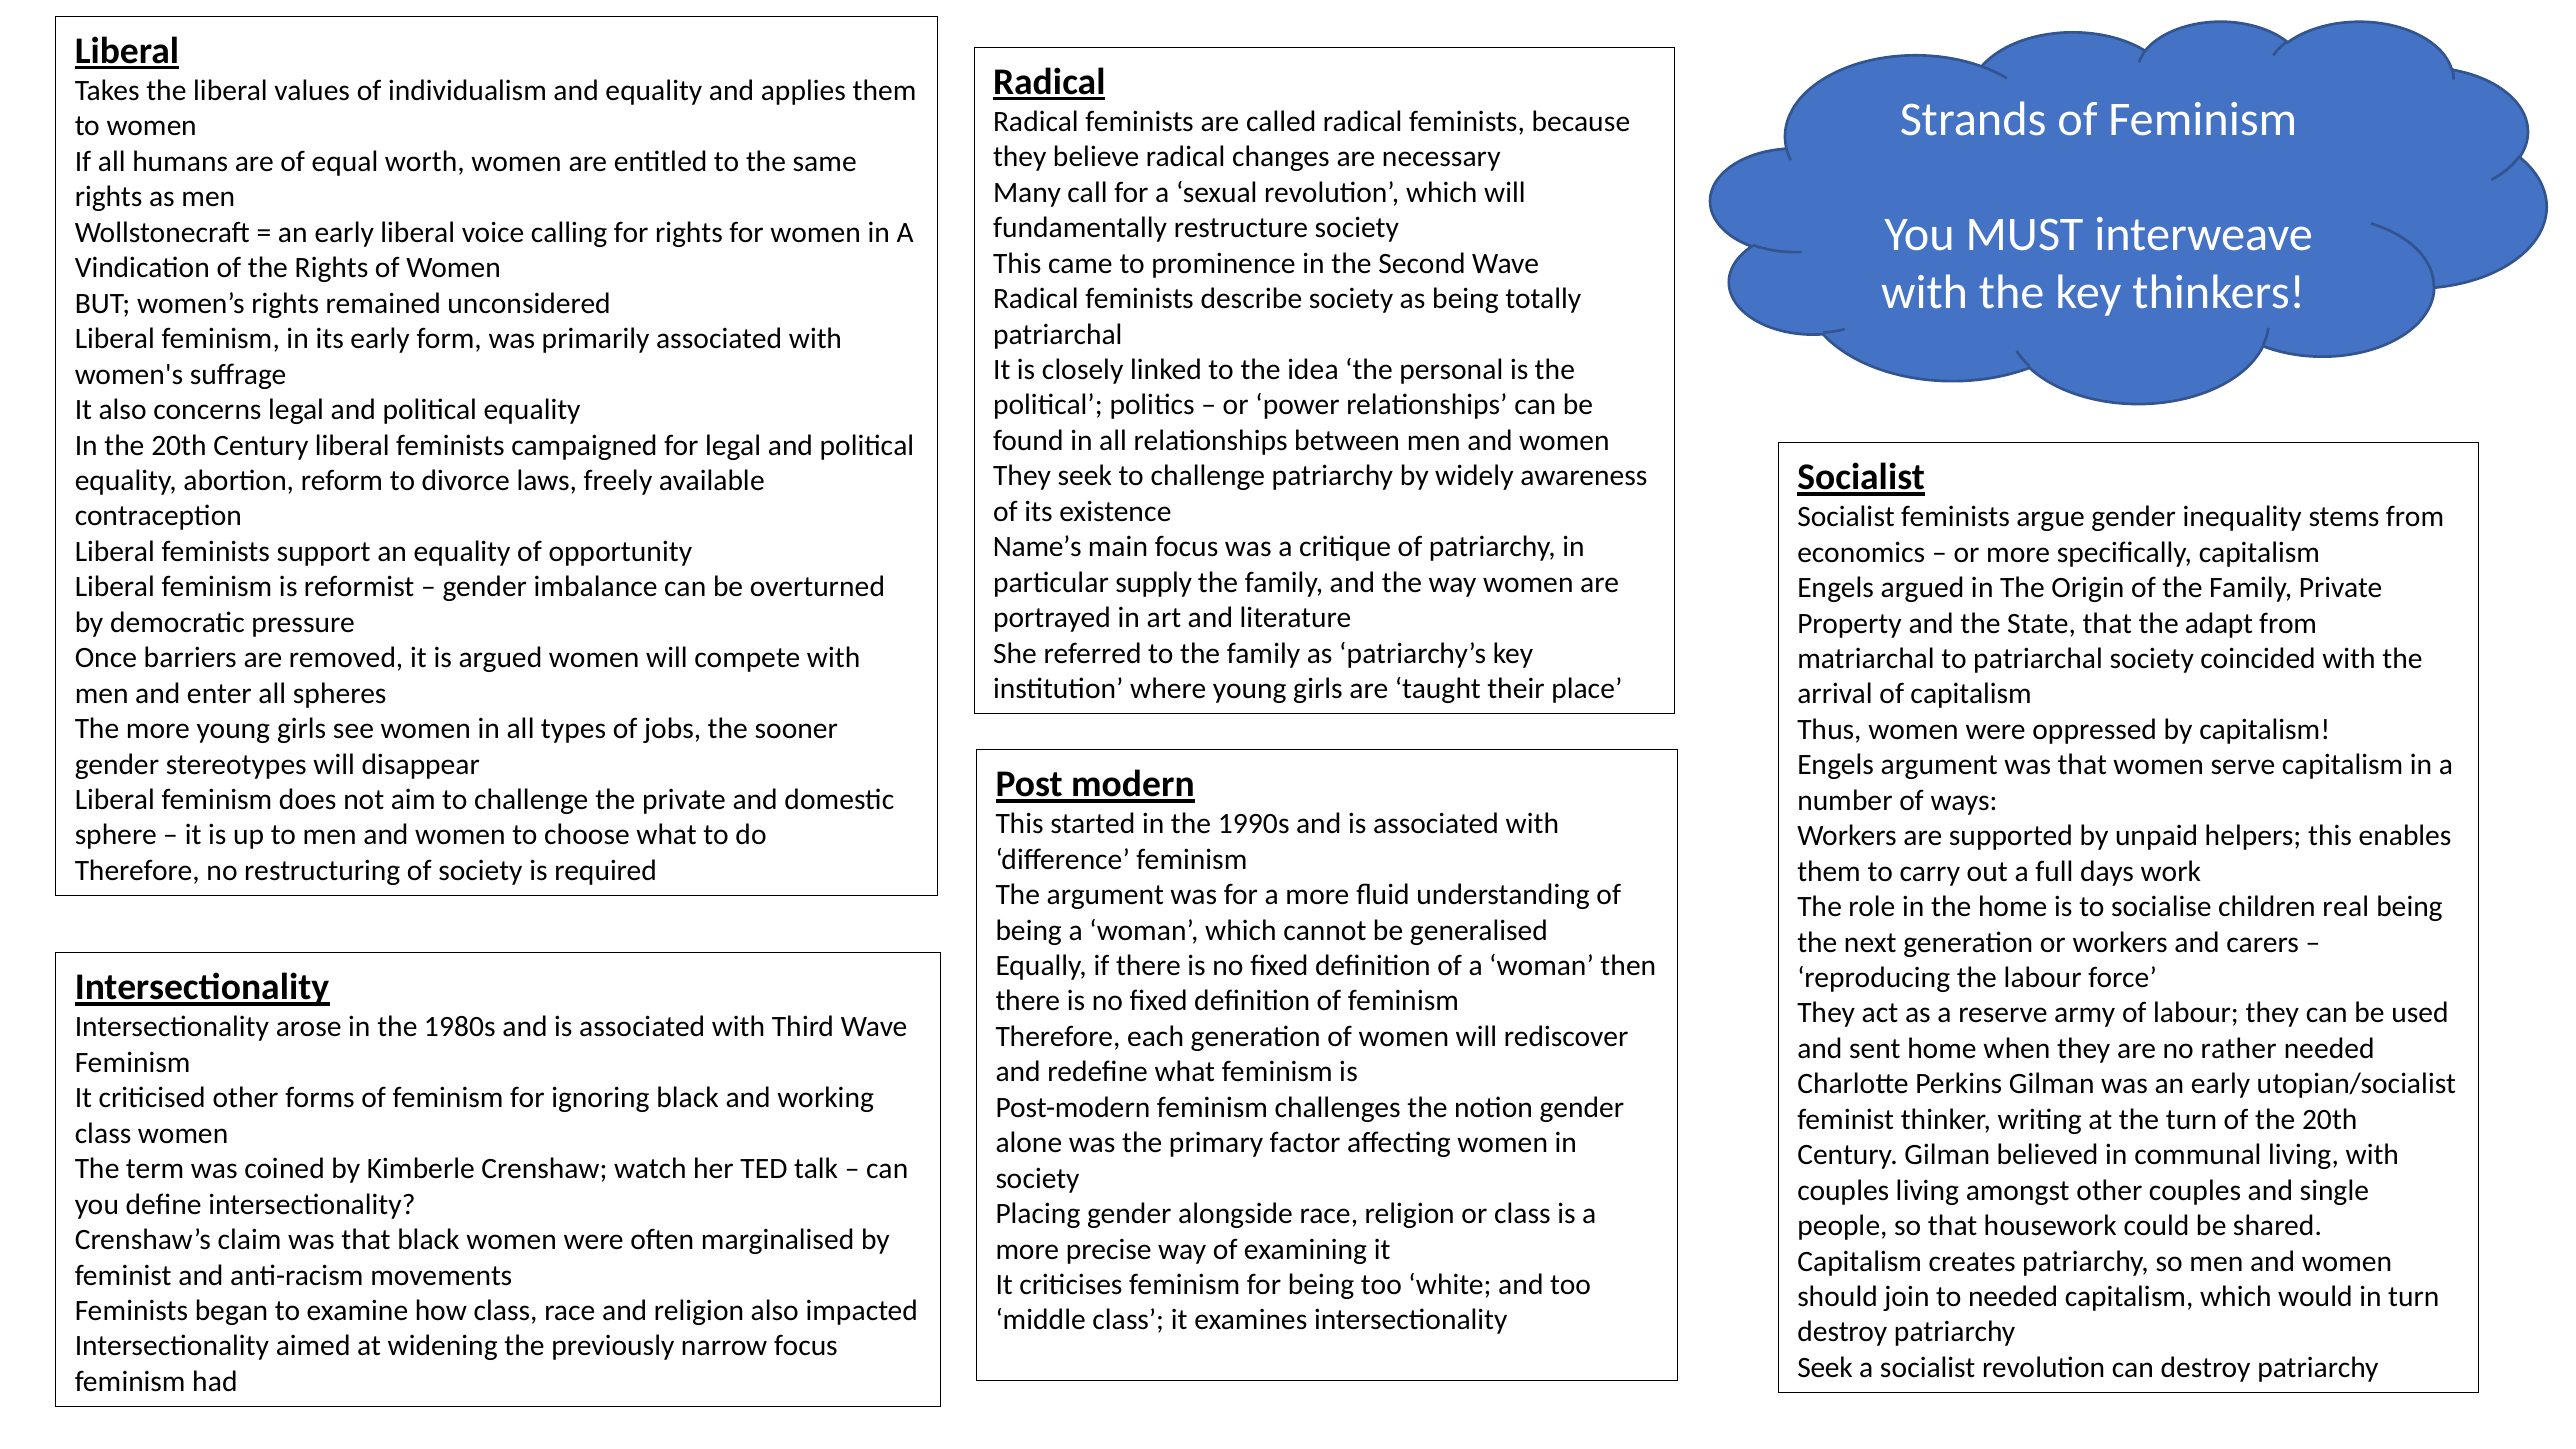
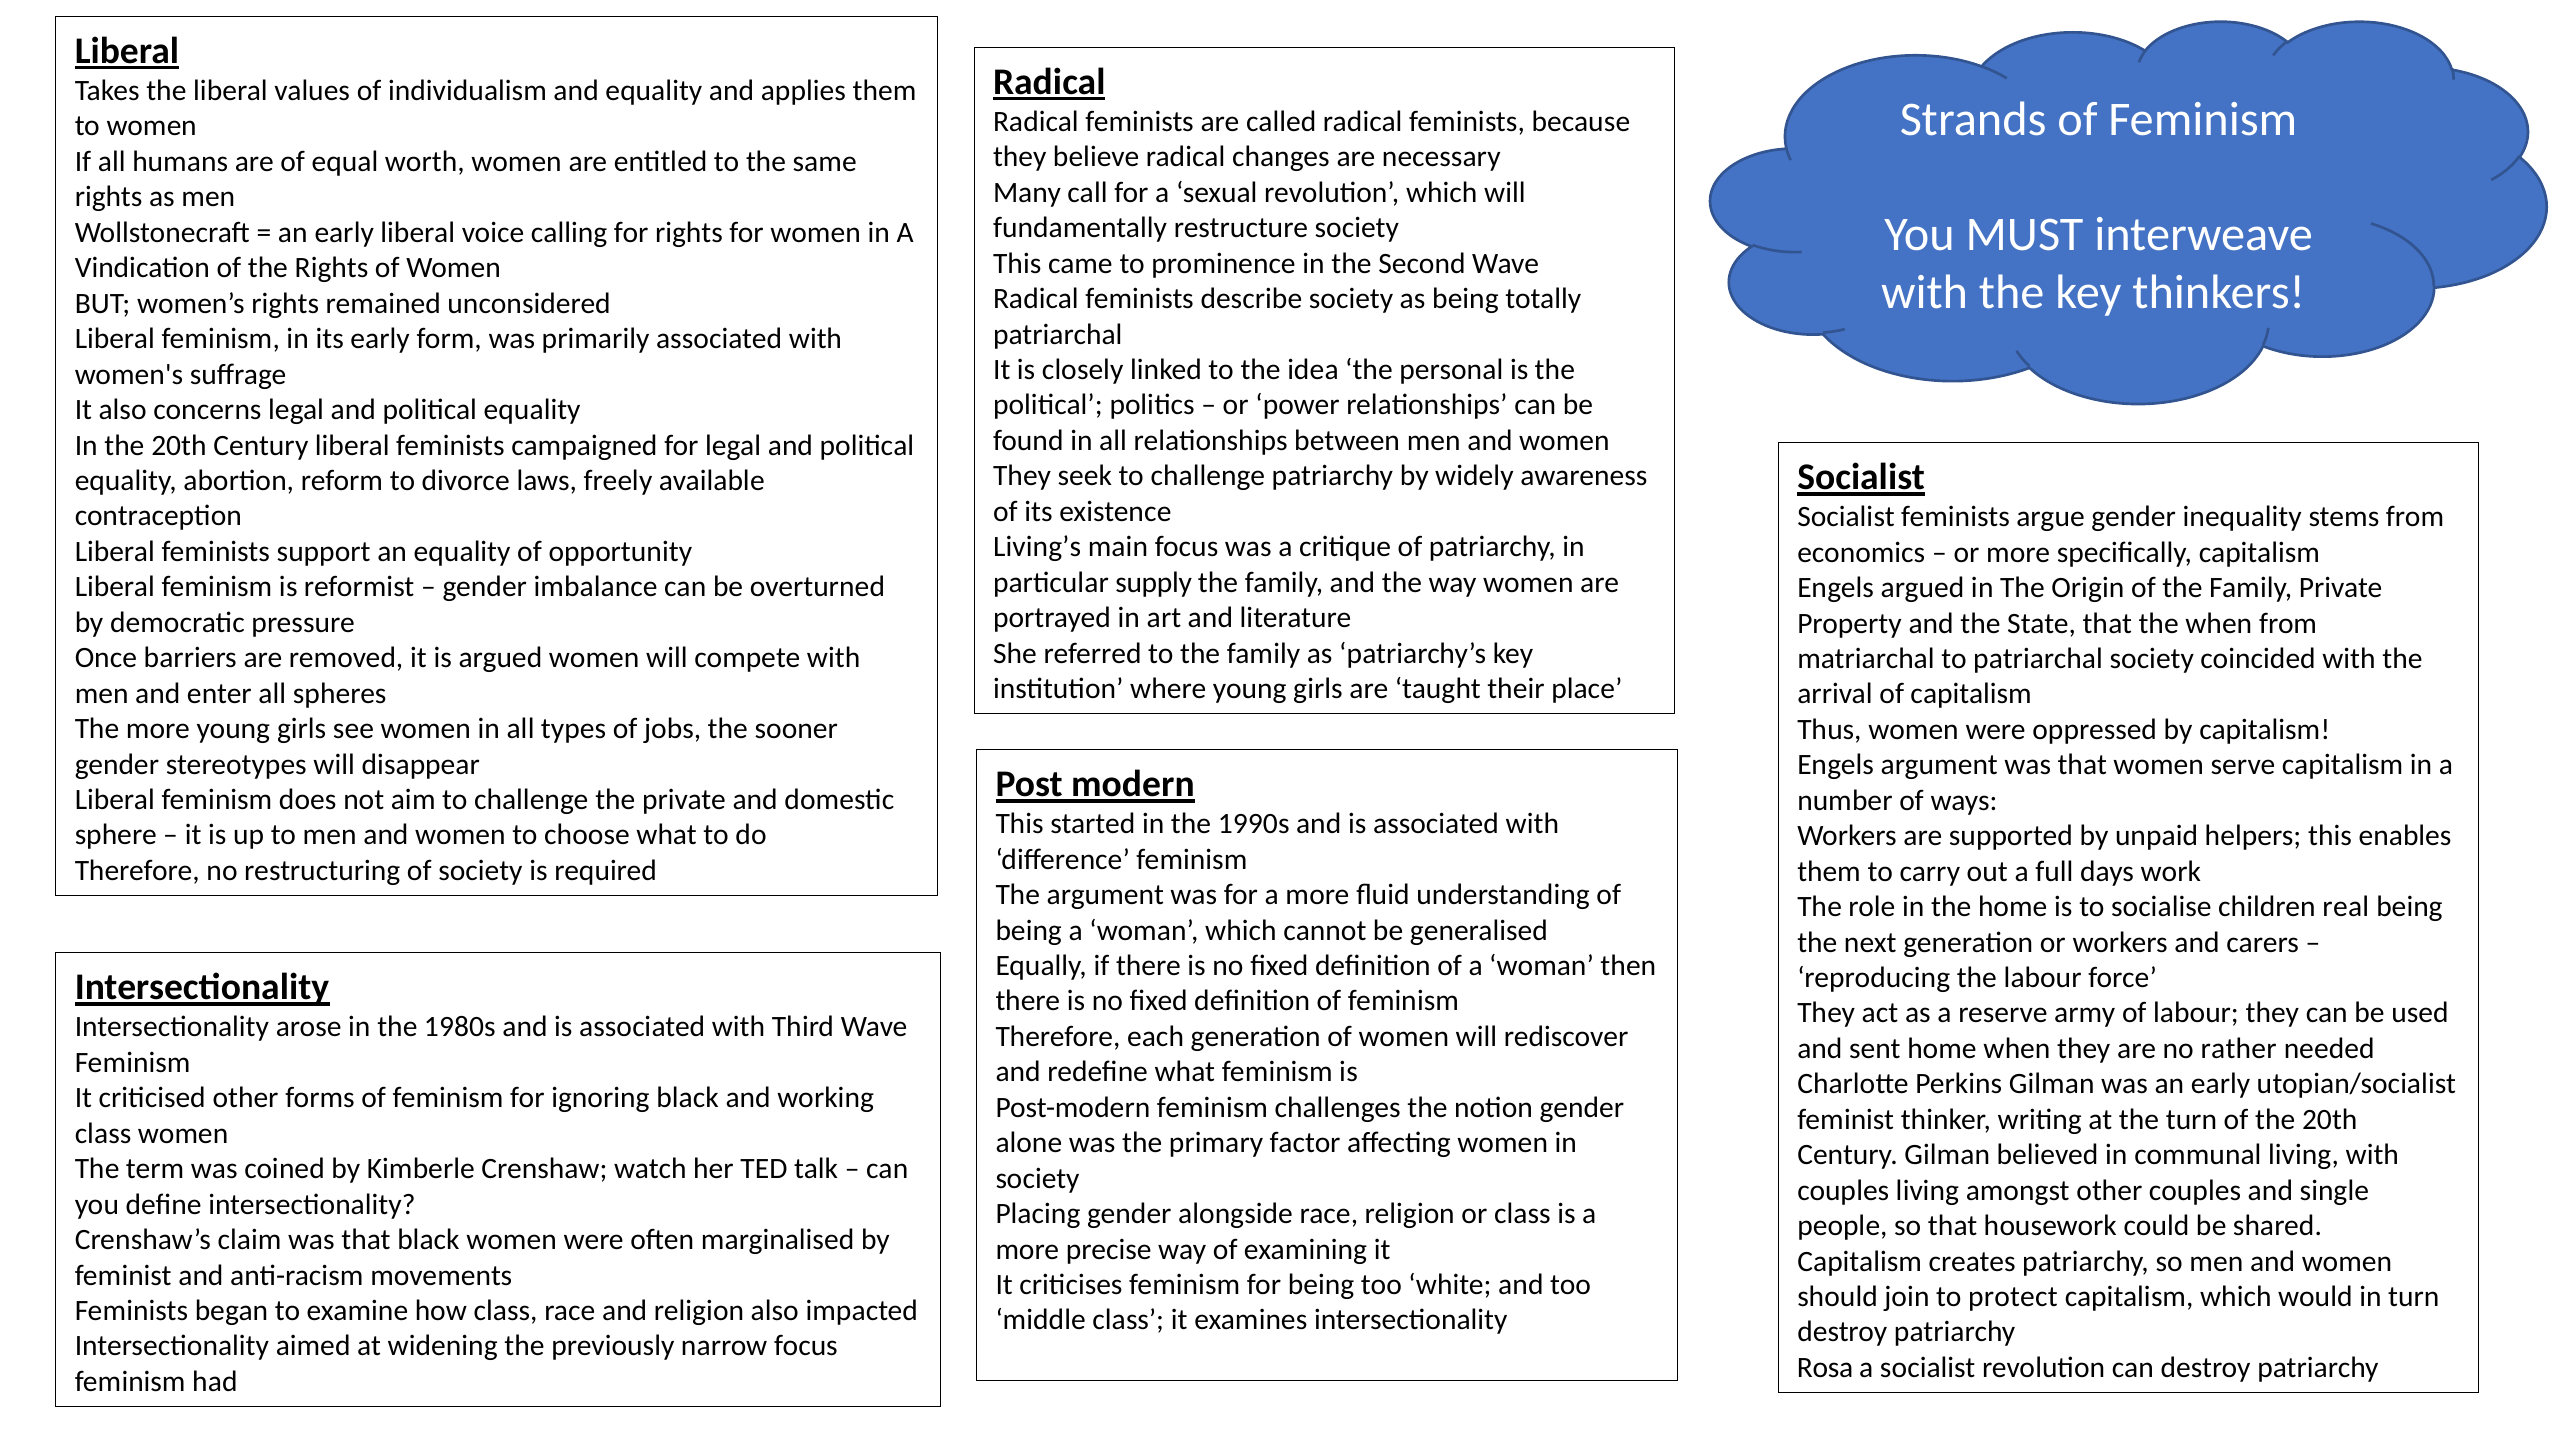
Name’s: Name’s -> Living’s (1037, 547)
the adapt: adapt -> when (2219, 623)
to needed: needed -> protect (2013, 1297)
Seek: Seek -> Rosa (1825, 1368)
